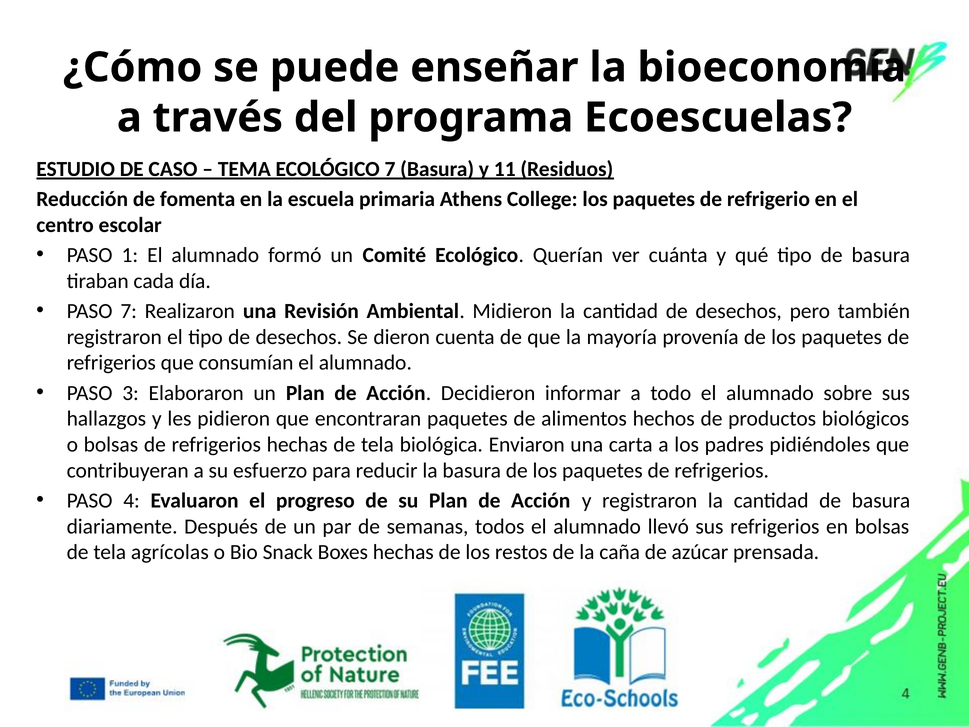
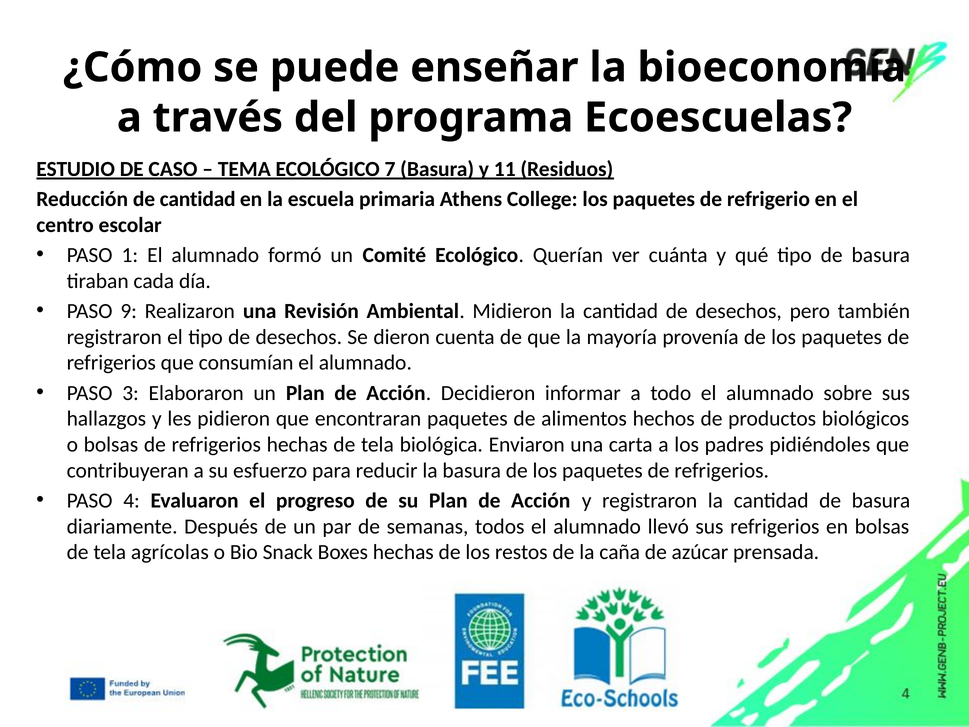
de fomenta: fomenta -> cantidad (198, 199)
PASO 7: 7 -> 9 (129, 311)
